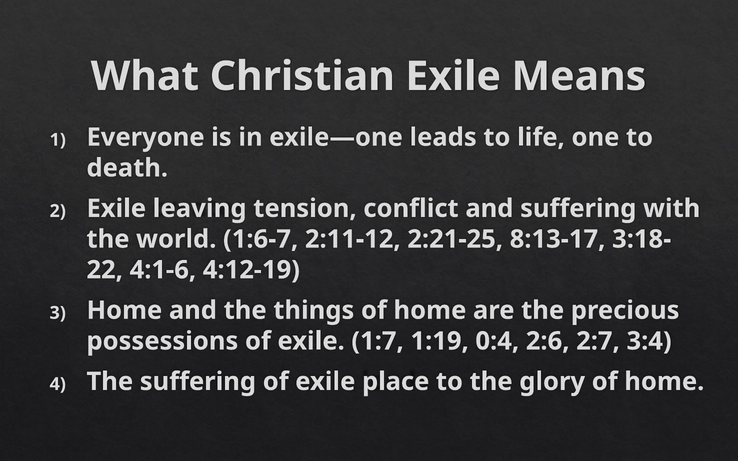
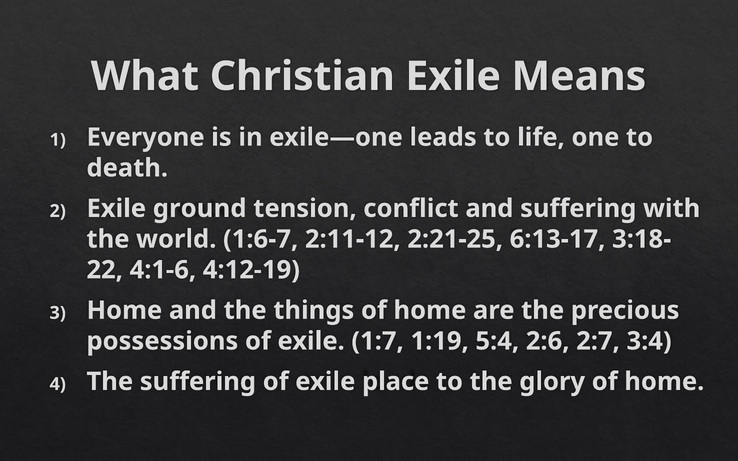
leaving: leaving -> ground (200, 209)
8:13-17: 8:13-17 -> 6:13-17 (558, 239)
0:4: 0:4 -> 5:4 (497, 341)
